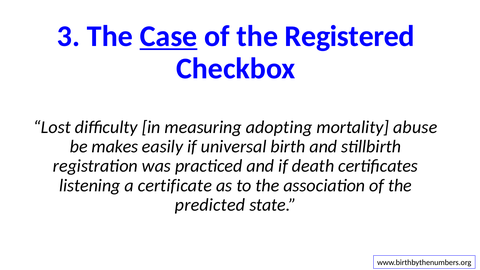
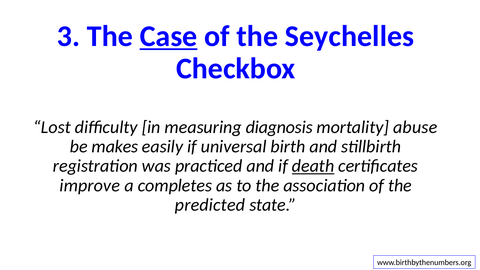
Registered: Registered -> Seychelles (350, 36)
adopting: adopting -> diagnosis (279, 127)
death underline: none -> present (313, 166)
listening: listening -> improve (90, 185)
certificate: certificate -> completes (175, 185)
